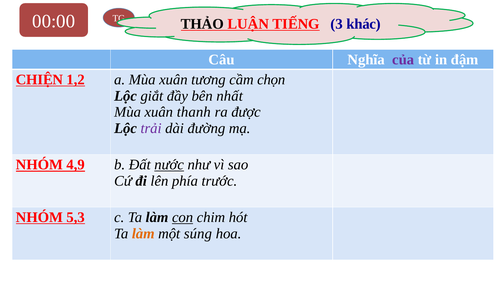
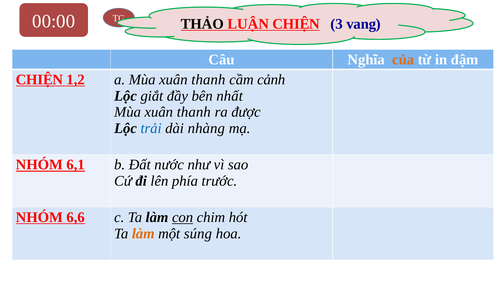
LUẬN TIẾNG: TIẾNG -> CHIỆN (296, 24)
khác: khác -> vang (364, 24)
của colour: purple -> orange (403, 59)
a Mùa xuân tương: tương -> thanh (208, 79)
chọn: chọn -> cảnh (271, 79)
trải colour: purple -> blue (151, 128)
đường: đường -> nhàng (206, 128)
4,9: 4,9 -> 6,1 (76, 164)
nước underline: present -> none (169, 164)
5,3: 5,3 -> 6,6 (76, 217)
